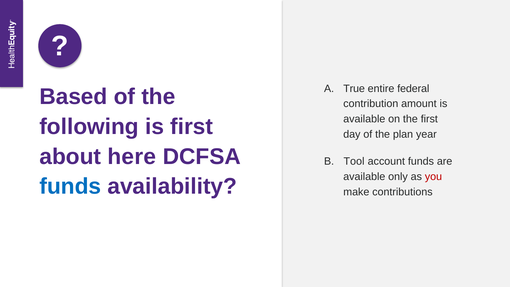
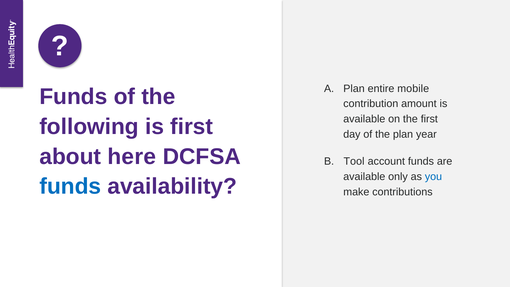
True: True -> Plan (354, 88)
federal: federal -> mobile (413, 88)
Based: Based -> Funds (73, 97)
you colour: red -> blue (433, 177)
